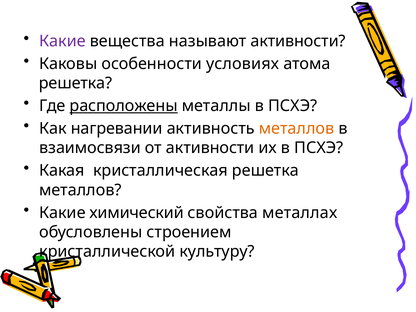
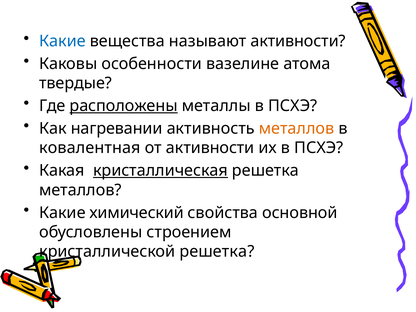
Какие colour: purple -> blue (62, 41)
условиях: условиях -> вазелине (243, 64)
решетка: решетка -> твердые (76, 83)
взаимосвязи: взаимосвязи -> ковалентная (90, 148)
кристаллическая underline: none -> present (160, 171)
металлах: металлах -> основной (300, 213)
кристаллической культуру: культуру -> решетка (217, 252)
